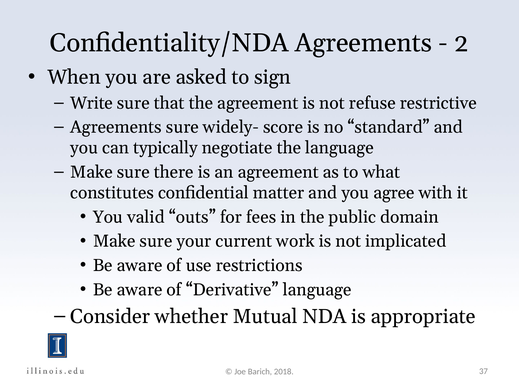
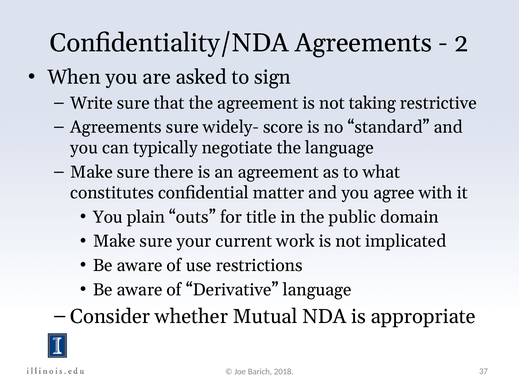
refuse: refuse -> taking (372, 103)
valid: valid -> plain (146, 217)
fees: fees -> title (261, 217)
